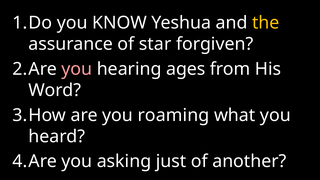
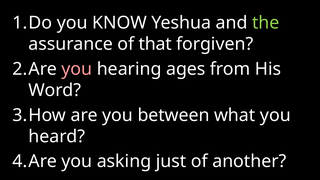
the colour: yellow -> light green (266, 23)
star: star -> that (155, 44)
roaming: roaming -> between (174, 115)
